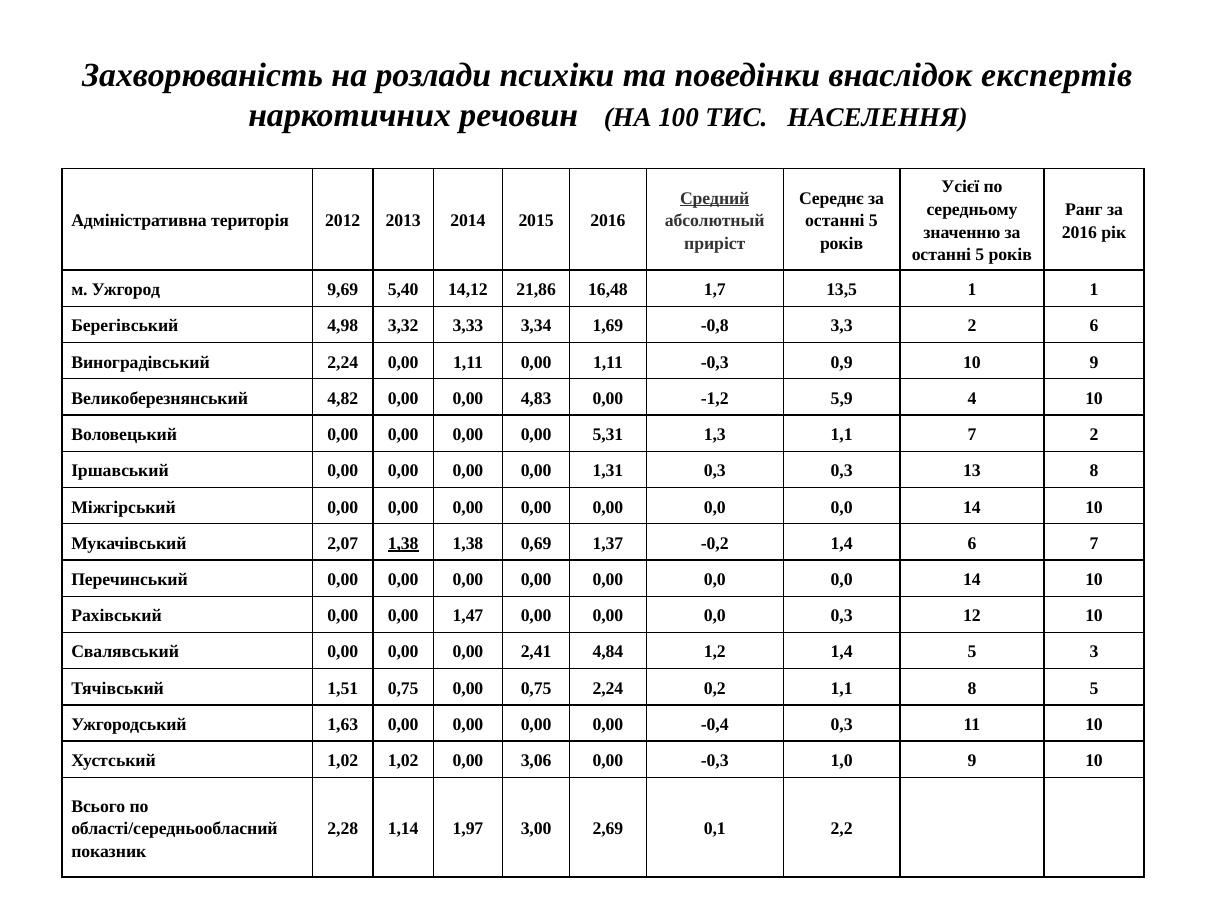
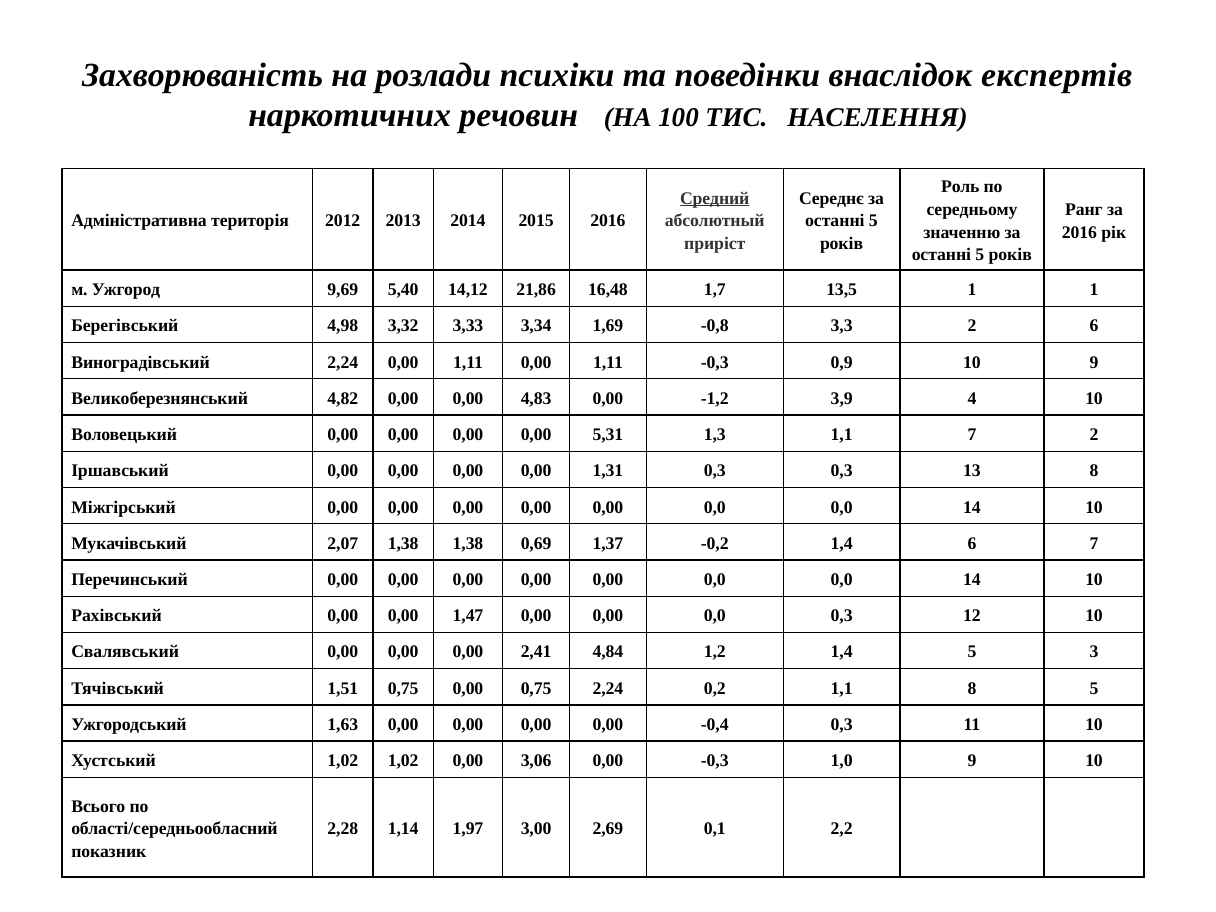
Усієї: Усієї -> Роль (960, 187)
5,9: 5,9 -> 3,9 (842, 398)
1,38 underline: present -> none (403, 543)
